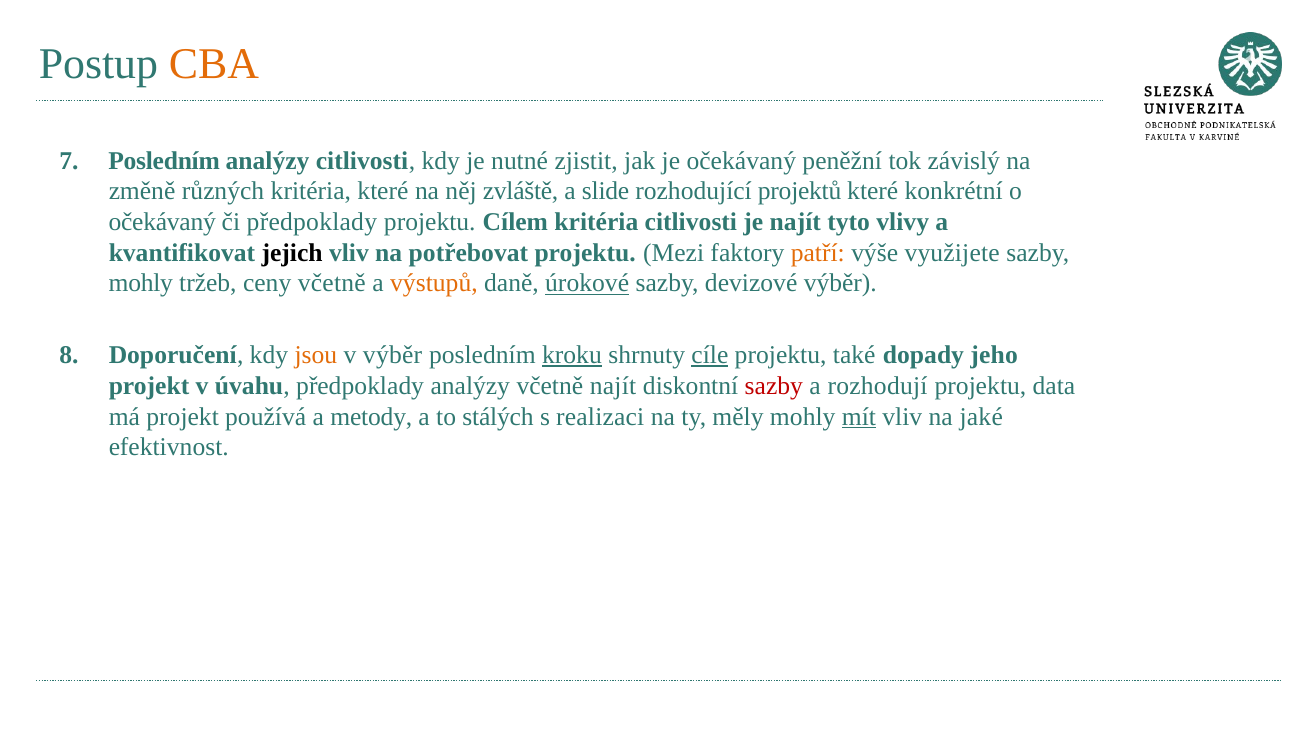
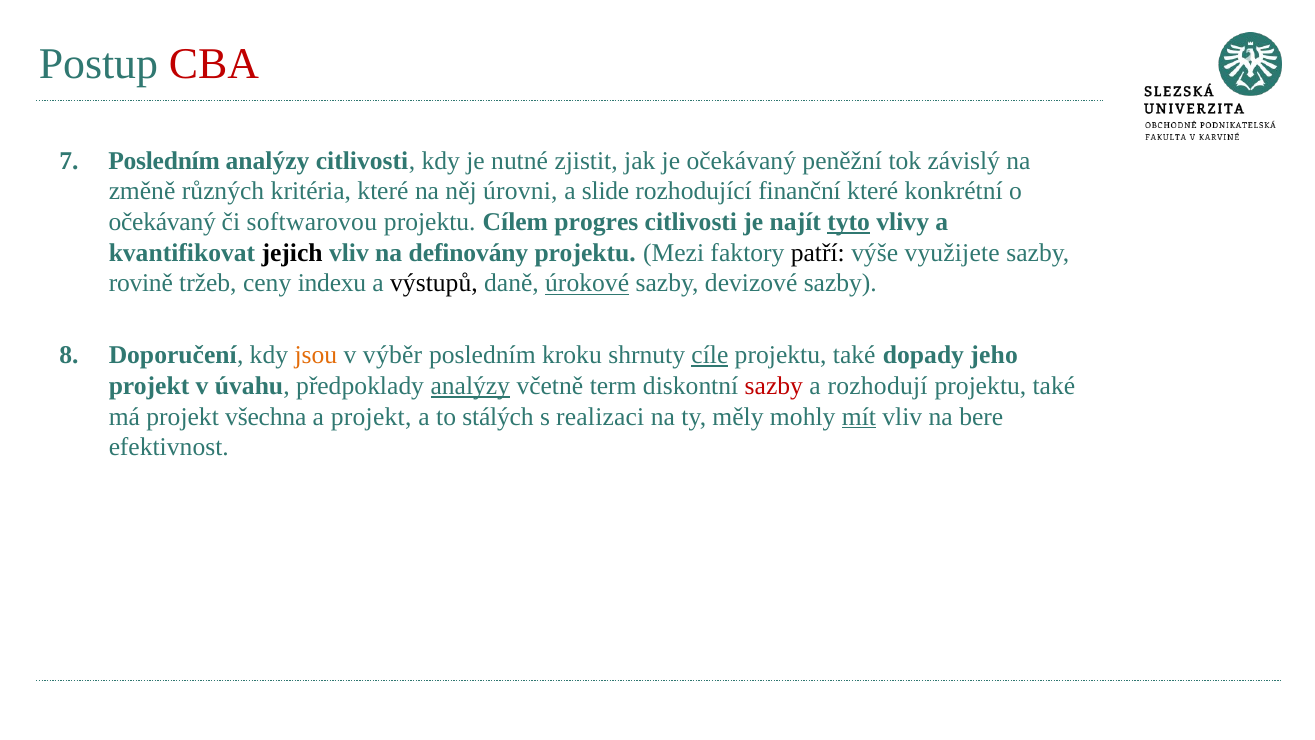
CBA colour: orange -> red (214, 64)
zvláště: zvláště -> úrovni (520, 191)
projektů: projektů -> finanční (800, 191)
či předpoklady: předpoklady -> softwarovou (312, 222)
Cílem kritéria: kritéria -> progres (596, 222)
tyto underline: none -> present (849, 222)
potřebovat: potřebovat -> definovány (469, 253)
patří colour: orange -> black (818, 253)
mohly: mohly -> rovině (141, 283)
ceny včetně: včetně -> indexu (332, 283)
výstupů colour: orange -> black (434, 283)
devizové výběr: výběr -> sazby (840, 283)
kroku underline: present -> none (572, 355)
analýzy underline: none -> present (470, 386)
včetně najít: najít -> term (613, 386)
data: data -> také (1054, 386)
používá: používá -> všechna (266, 416)
a metody: metody -> projekt (371, 416)
jaké: jaké -> bere (981, 416)
